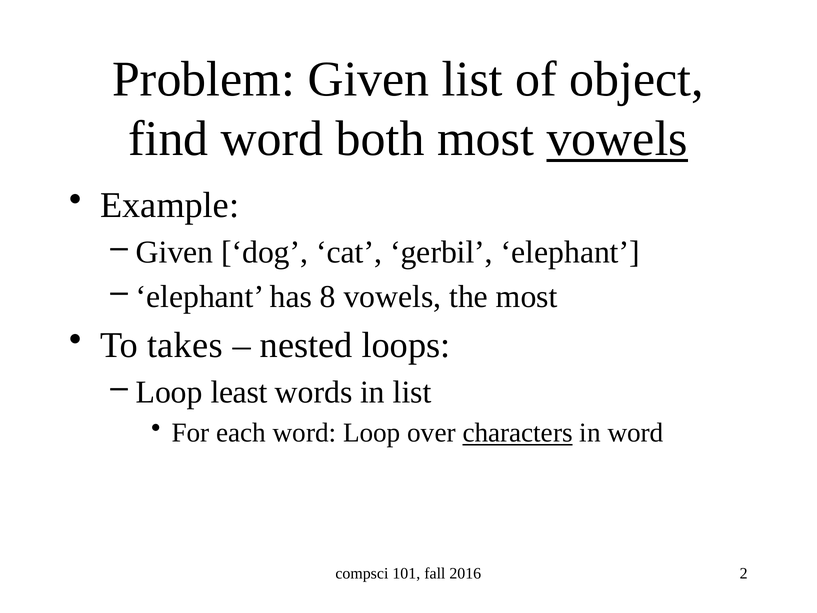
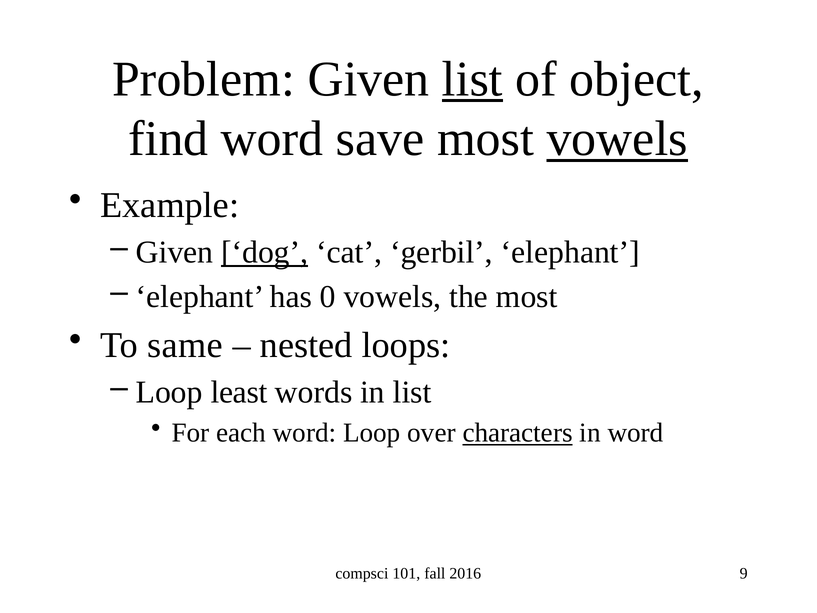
list underline: none -> present (472, 79)
both: both -> save (380, 139)
dog underline: none -> present (265, 252)
8: 8 -> 0 (328, 297)
takes: takes -> same (185, 345)
2: 2 -> 9 (744, 573)
